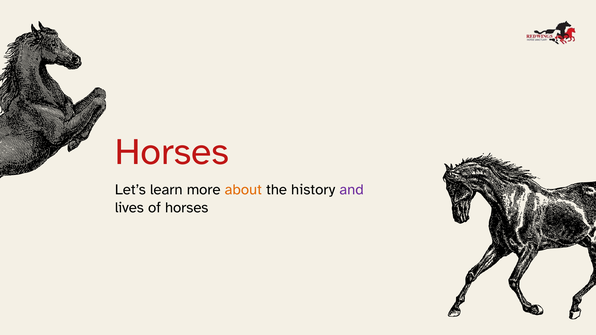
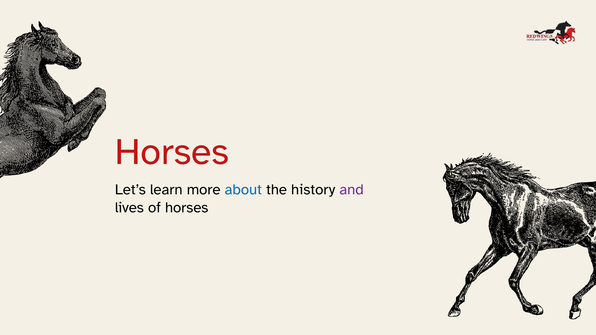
about colour: orange -> blue (243, 190)
